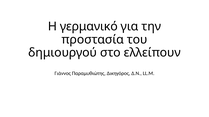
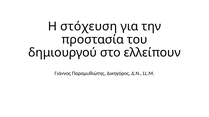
γερμανικό: γερμανικό -> στόχευση (89, 27)
